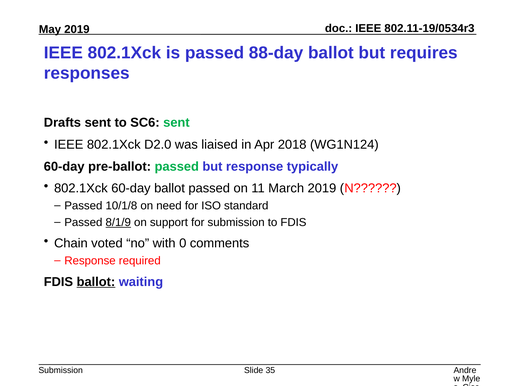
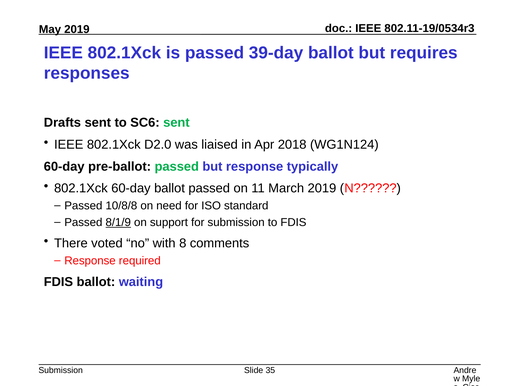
88-day: 88-day -> 39-day (276, 53)
10/1/8: 10/1/8 -> 10/8/8 (121, 206)
Chain: Chain -> There (71, 244)
0: 0 -> 8 (183, 244)
ballot underline: present -> none (96, 282)
